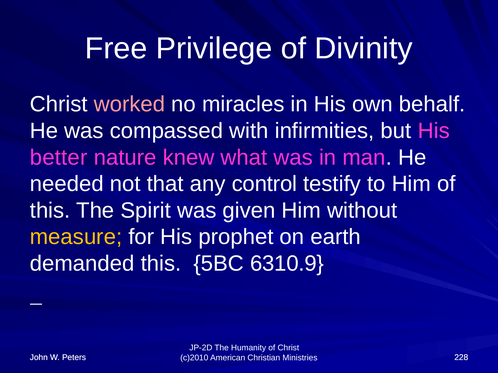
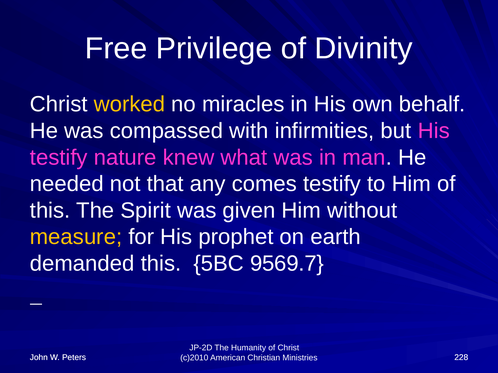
worked colour: pink -> yellow (129, 104)
better: better -> testify (59, 158)
control: control -> comes (264, 184)
6310.9: 6310.9 -> 9569.7 (287, 264)
